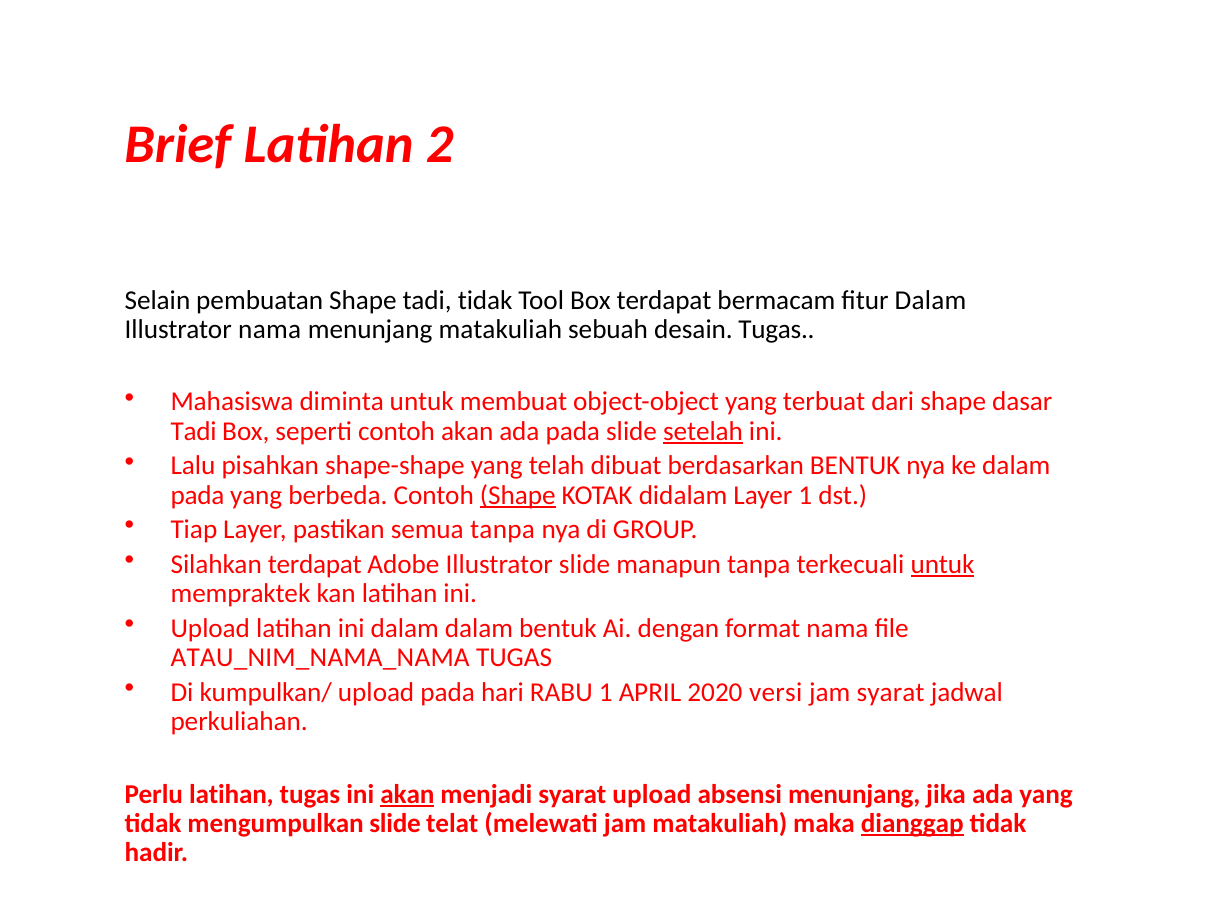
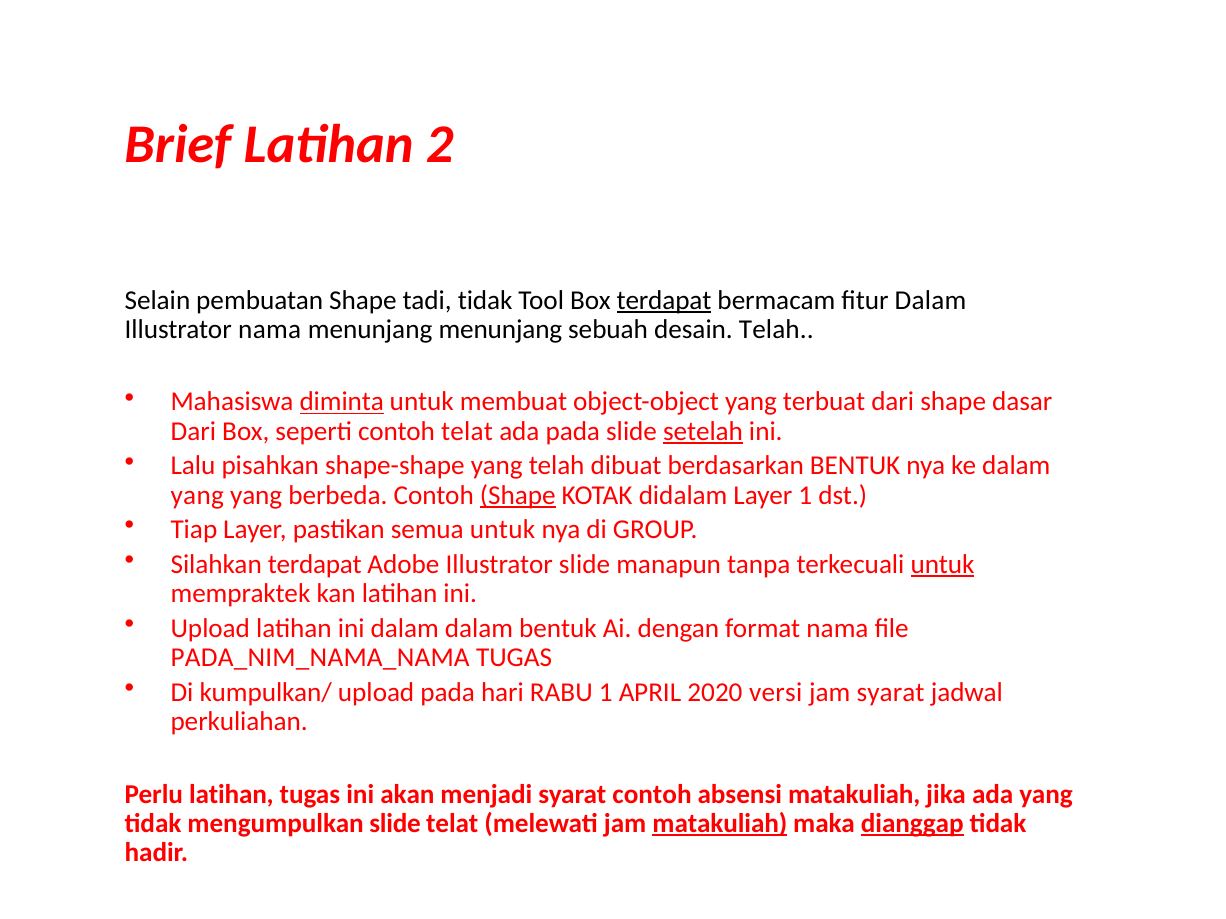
terdapat underline: none -> present (664, 300)
menunjang matakuliah: matakuliah -> menunjang (500, 330)
desain Tugas: Tugas -> Telah (776, 330)
diminta underline: none -> present (342, 402)
Tadi: Tadi -> Dari (193, 432)
contoh akan: akan -> telat (467, 432)
pada: pada -> yang (197, 496)
semua tanpa: tanpa -> untuk (503, 530)
ATAU_NIM_NAMA_NAMA: ATAU_NIM_NAMA_NAMA -> PADA_NIM_NAMA_NAMA (320, 658)
akan underline: present -> none (407, 795)
syarat upload: upload -> contoh (652, 795)
absensi menunjang: menunjang -> matakuliah (854, 795)
matakuliah underline: none -> present (720, 824)
